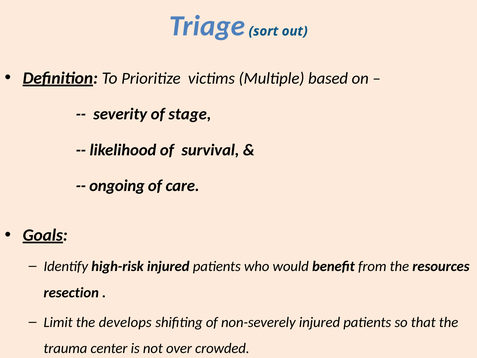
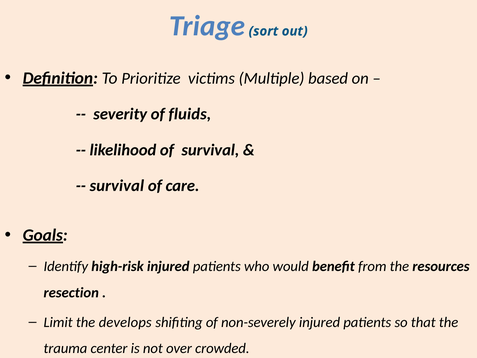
stage: stage -> fluids (190, 114)
ongoing: ongoing -> survival (117, 186)
